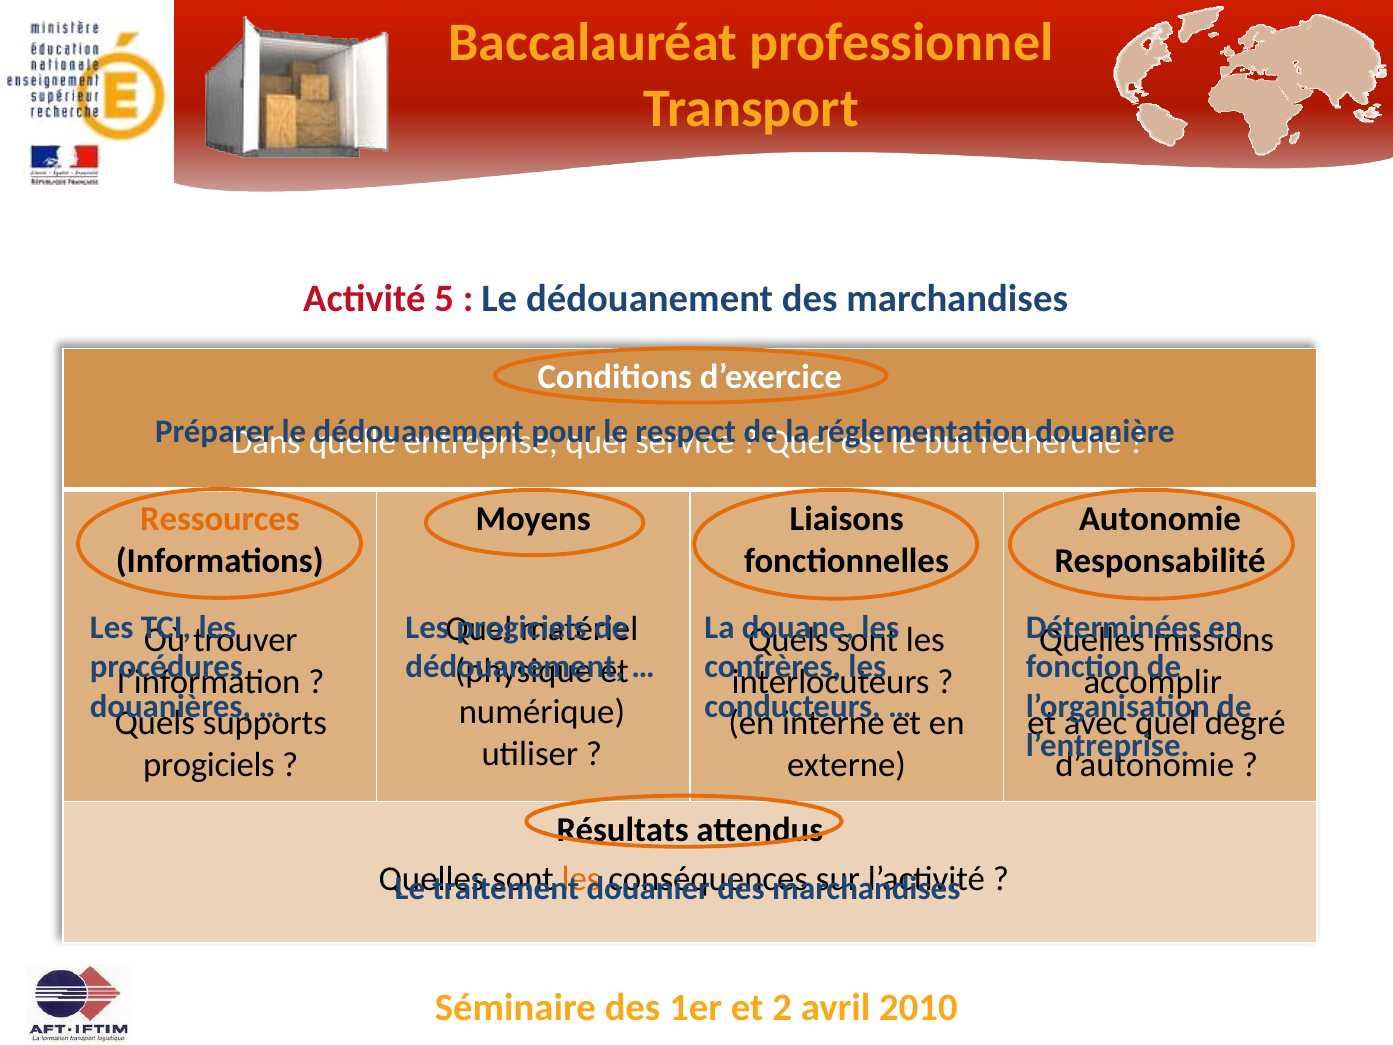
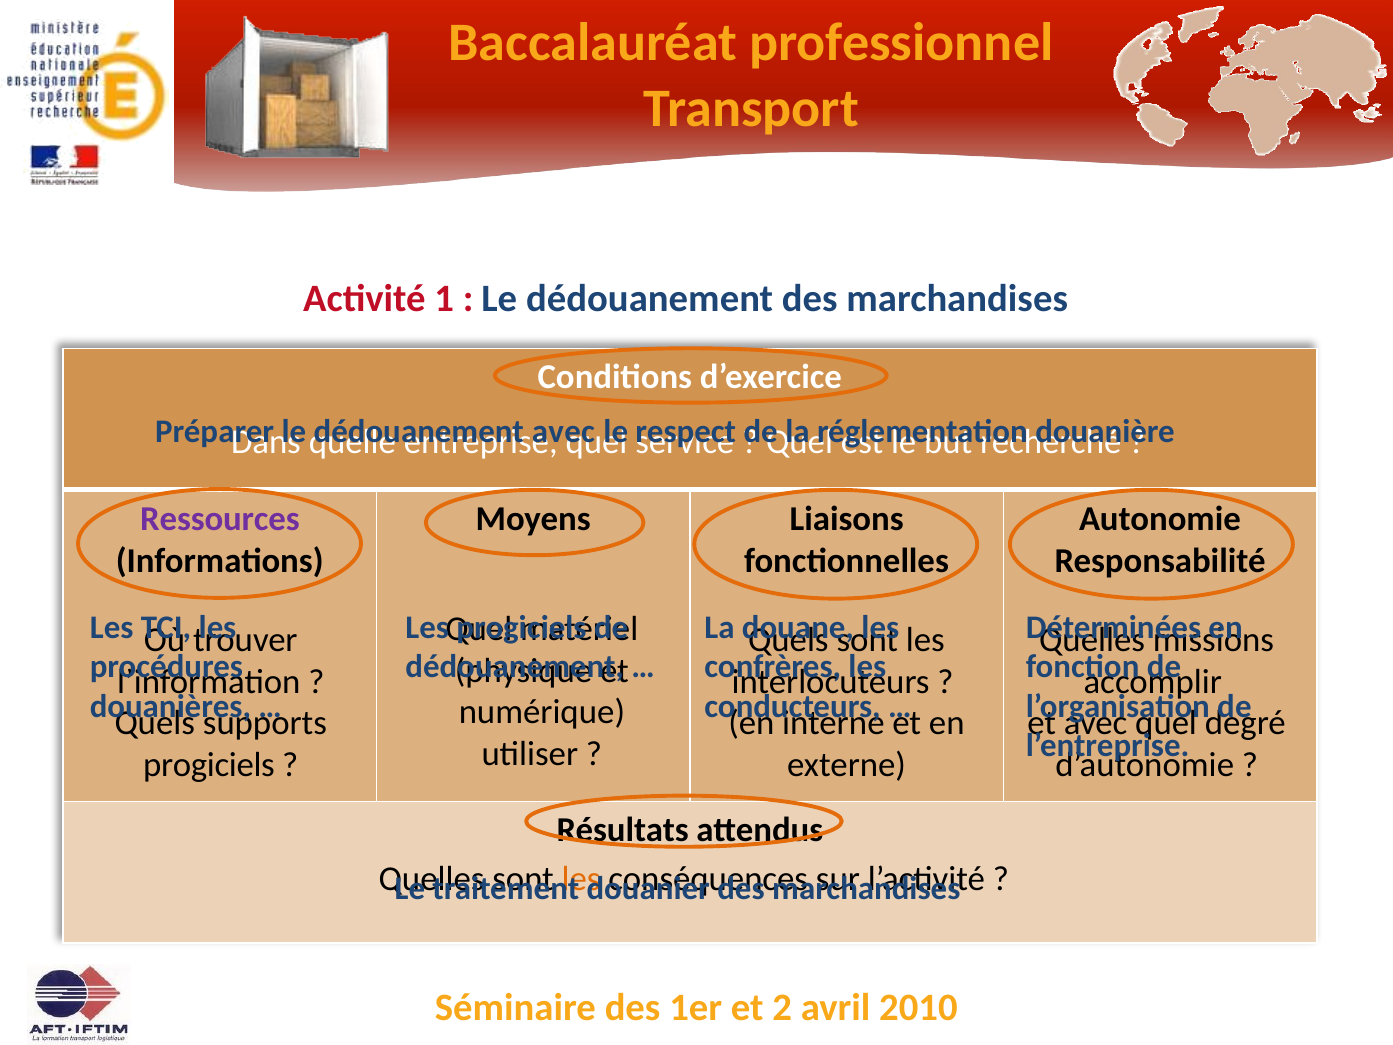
5: 5 -> 1 (444, 298)
pour: pour -> avec (563, 432)
Ressources colour: orange -> purple (220, 518)
